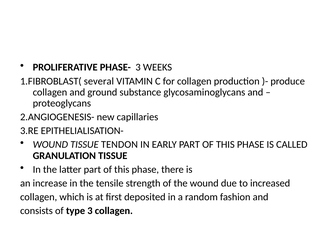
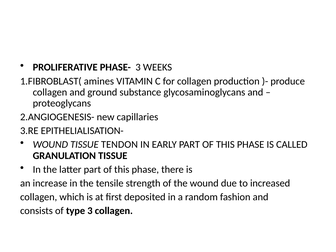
several: several -> amines (99, 81)
